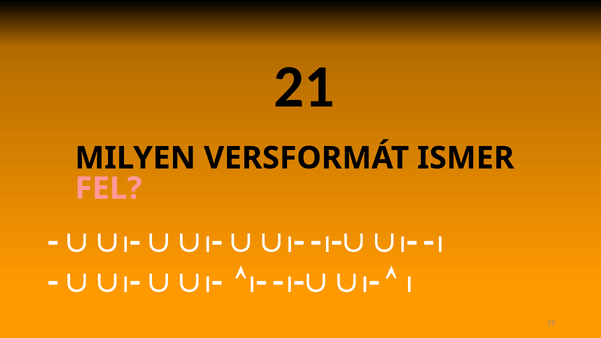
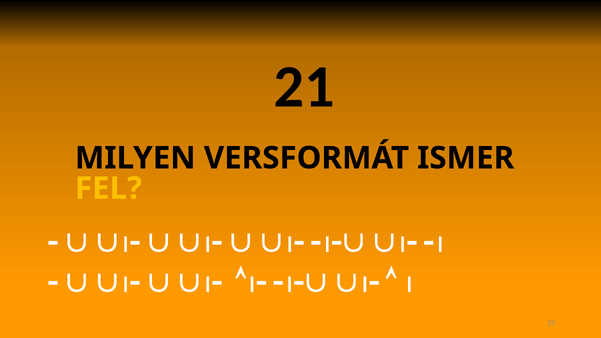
FEL colour: pink -> yellow (108, 189)
